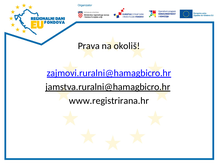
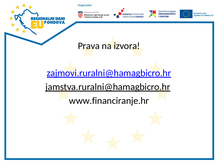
okoliš: okoliš -> izvora (127, 46)
www.registrirana.hr: www.registrirana.hr -> www.financiranje.hr (109, 100)
